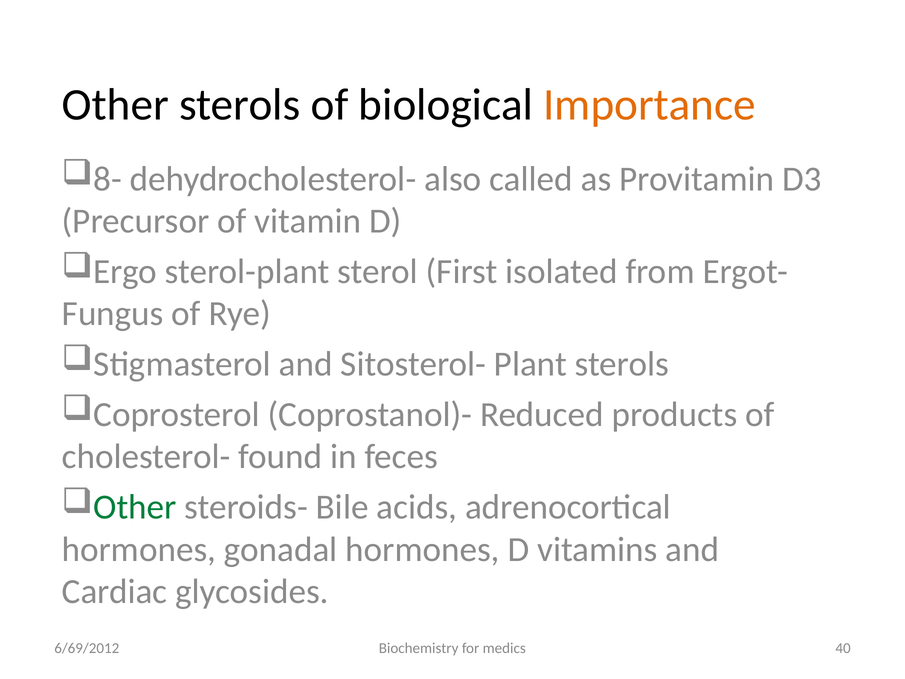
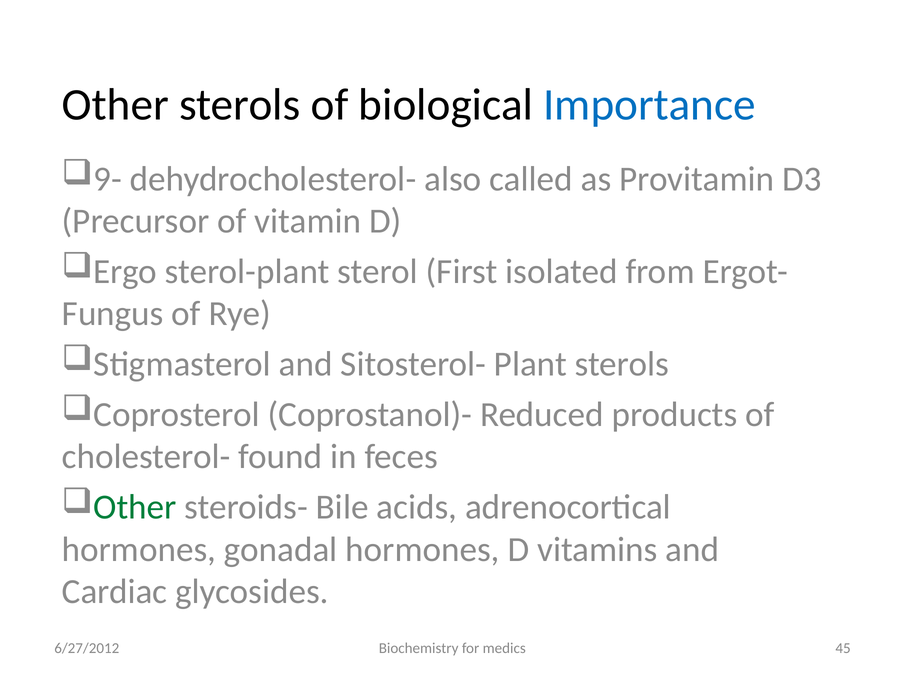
Importance colour: orange -> blue (649, 105)
8-: 8- -> 9- (108, 179)
40: 40 -> 45 (843, 648)
6/69/2012: 6/69/2012 -> 6/27/2012 (87, 648)
